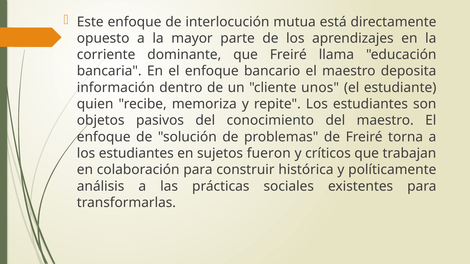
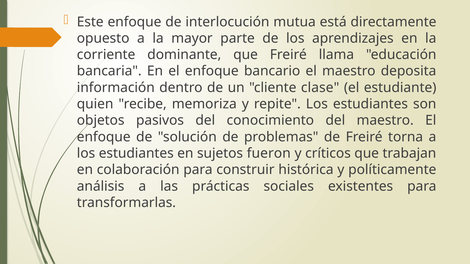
unos: unos -> clase (320, 88)
